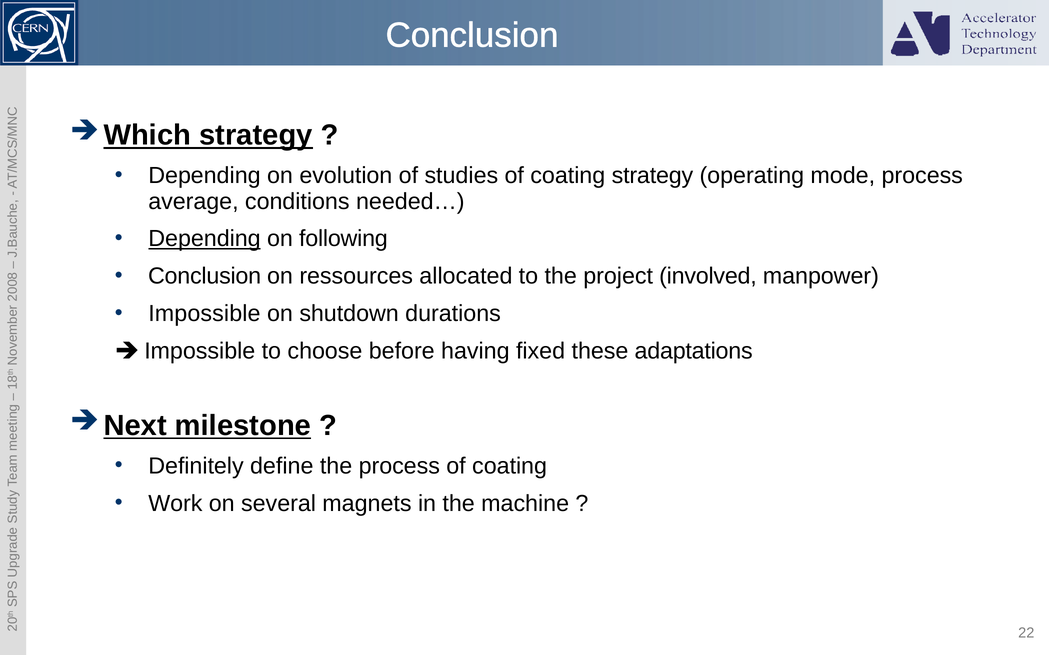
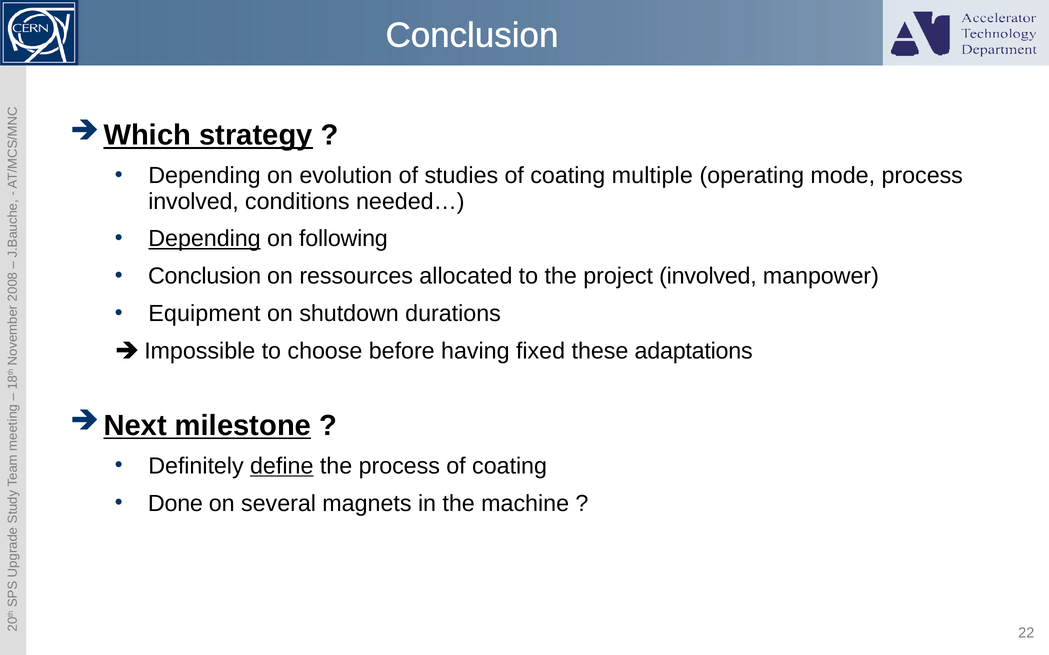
coating strategy: strategy -> multiple (652, 176)
average: average -> involved (194, 202)
Impossible: Impossible -> Equipment (204, 314)
define underline: none -> present (282, 466)
Work: Work -> Done (175, 504)
